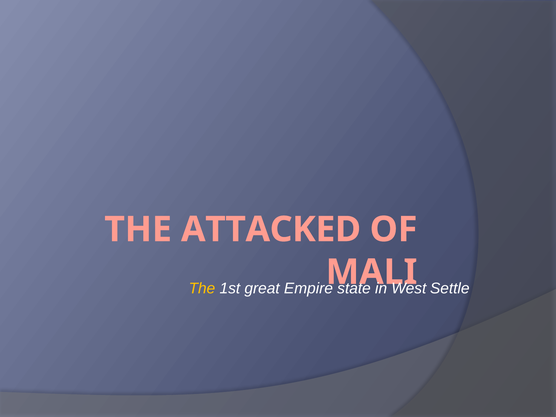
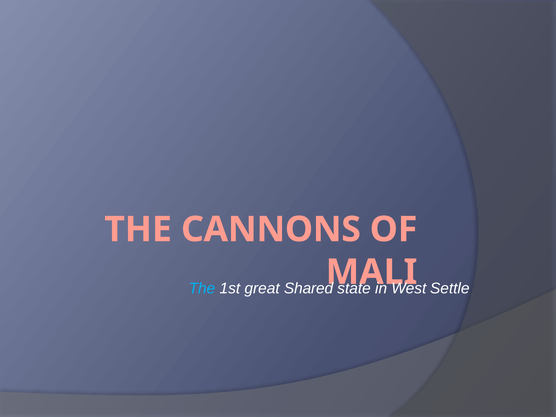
ATTACKED: ATTACKED -> CANNONS (271, 229)
The colour: yellow -> light blue (202, 288)
Empire: Empire -> Shared (309, 288)
